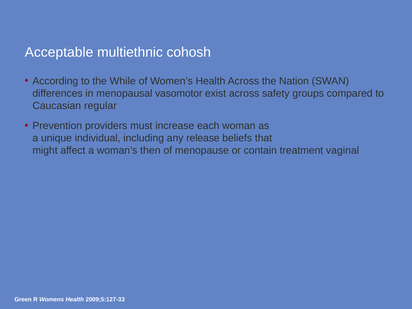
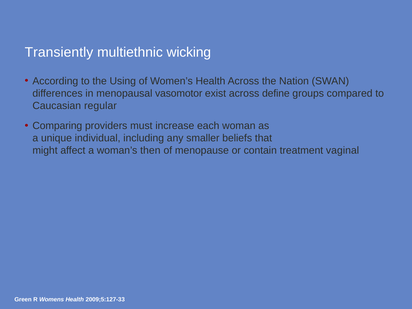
Acceptable: Acceptable -> Transiently (59, 52)
cohosh: cohosh -> wicking (189, 52)
While: While -> Using (123, 81)
safety: safety -> define (276, 93)
Prevention: Prevention -> Comparing (57, 126)
release: release -> smaller (203, 138)
